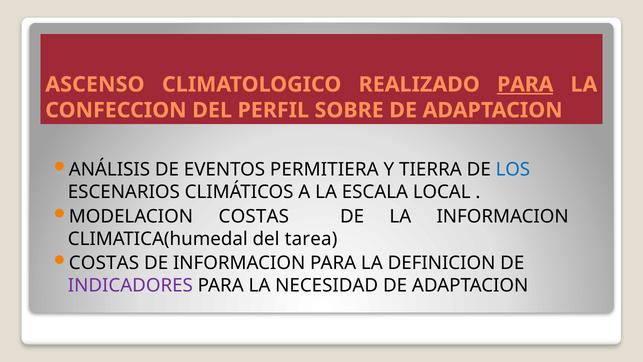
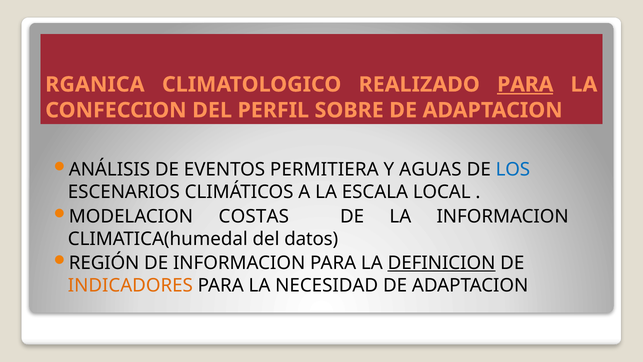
ASCENSO: ASCENSO -> RGANICA (95, 84)
TIERRA: TIERRA -> AGUAS (430, 169)
tarea: tarea -> datos (311, 239)
COSTAS: COSTAS -> REGIÓN (104, 263)
DEFINICION underline: none -> present (442, 263)
INDICADORES colour: purple -> orange (130, 285)
